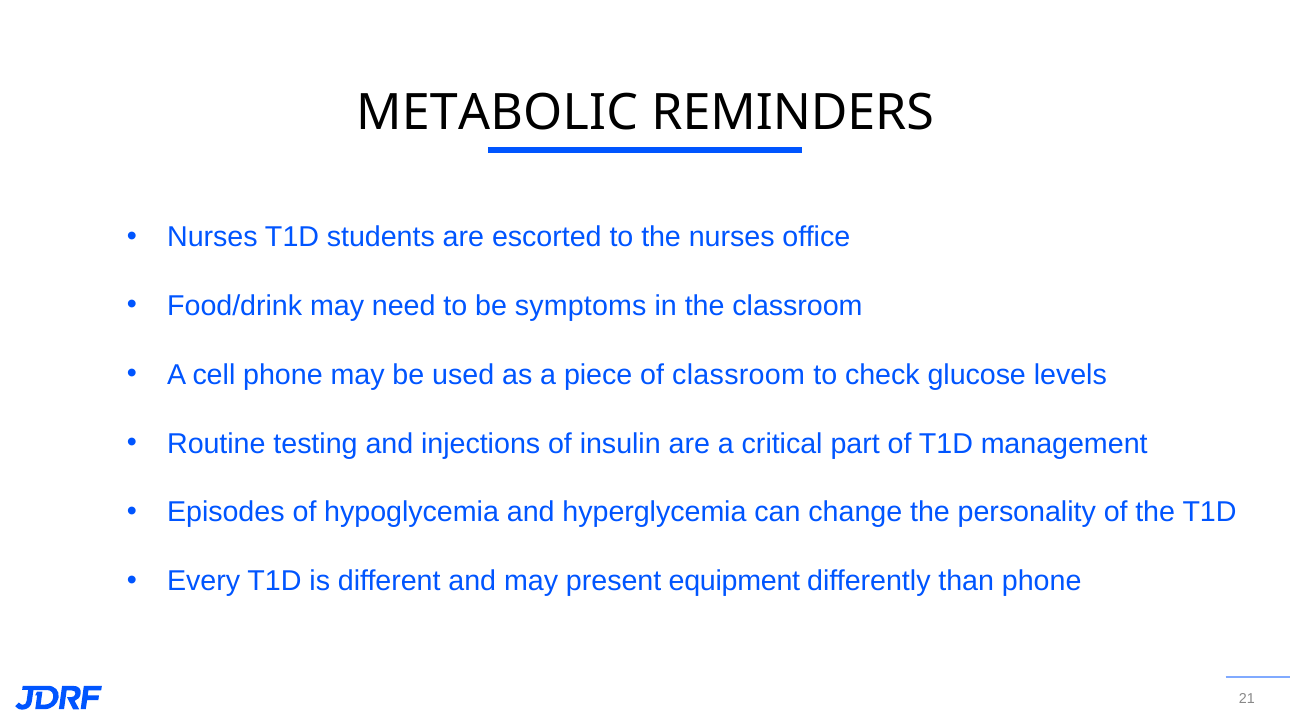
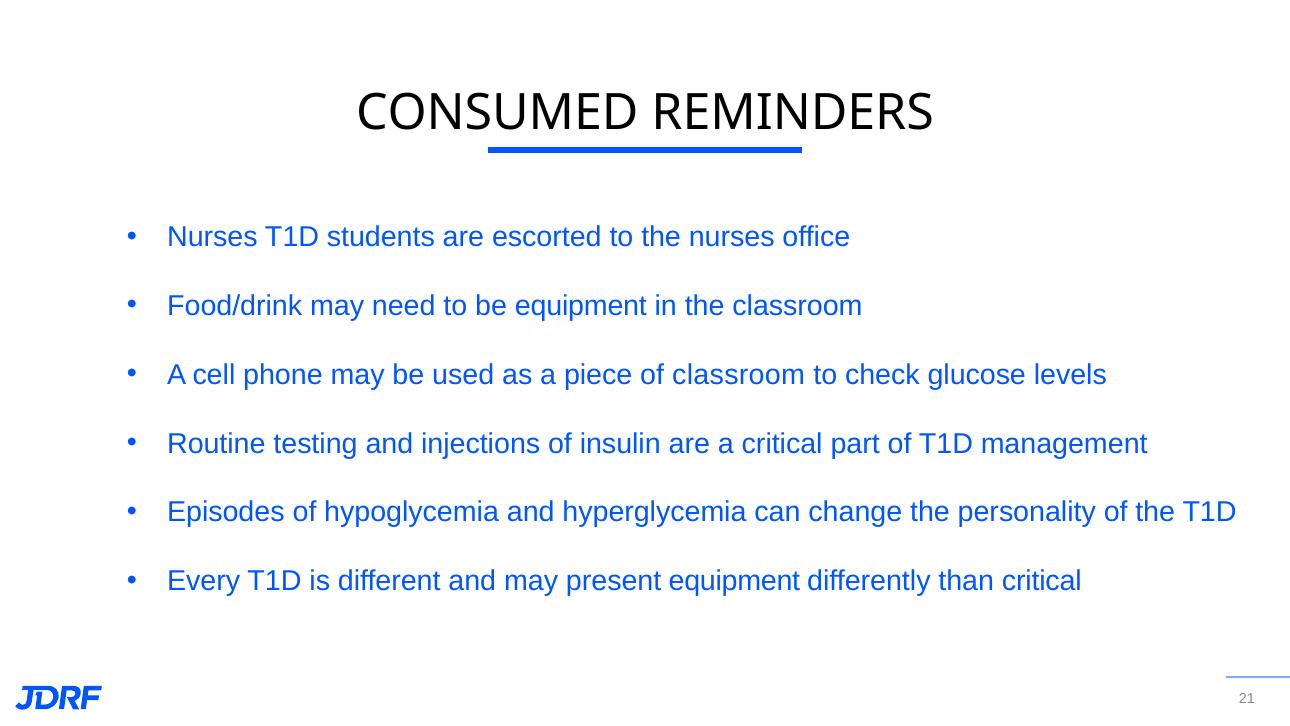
METABOLIC: METABOLIC -> CONSUMED (497, 112)
be symptoms: symptoms -> equipment (581, 306)
than phone: phone -> critical (1042, 581)
